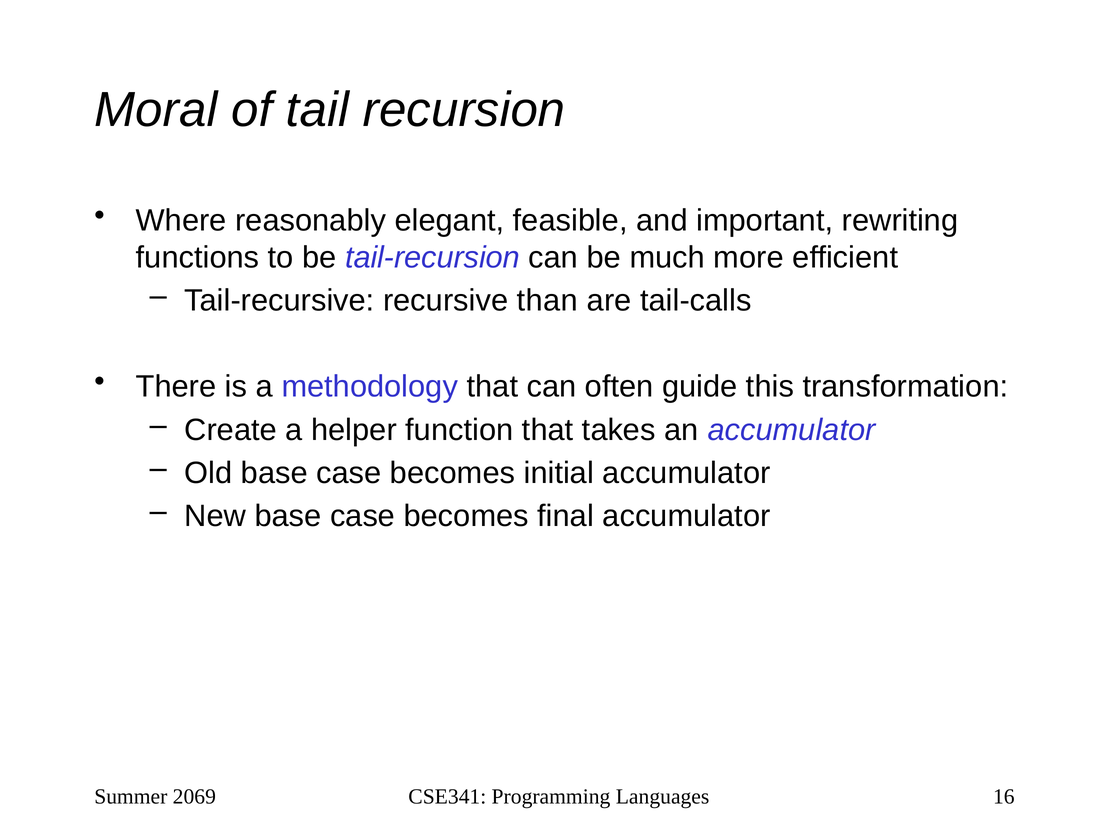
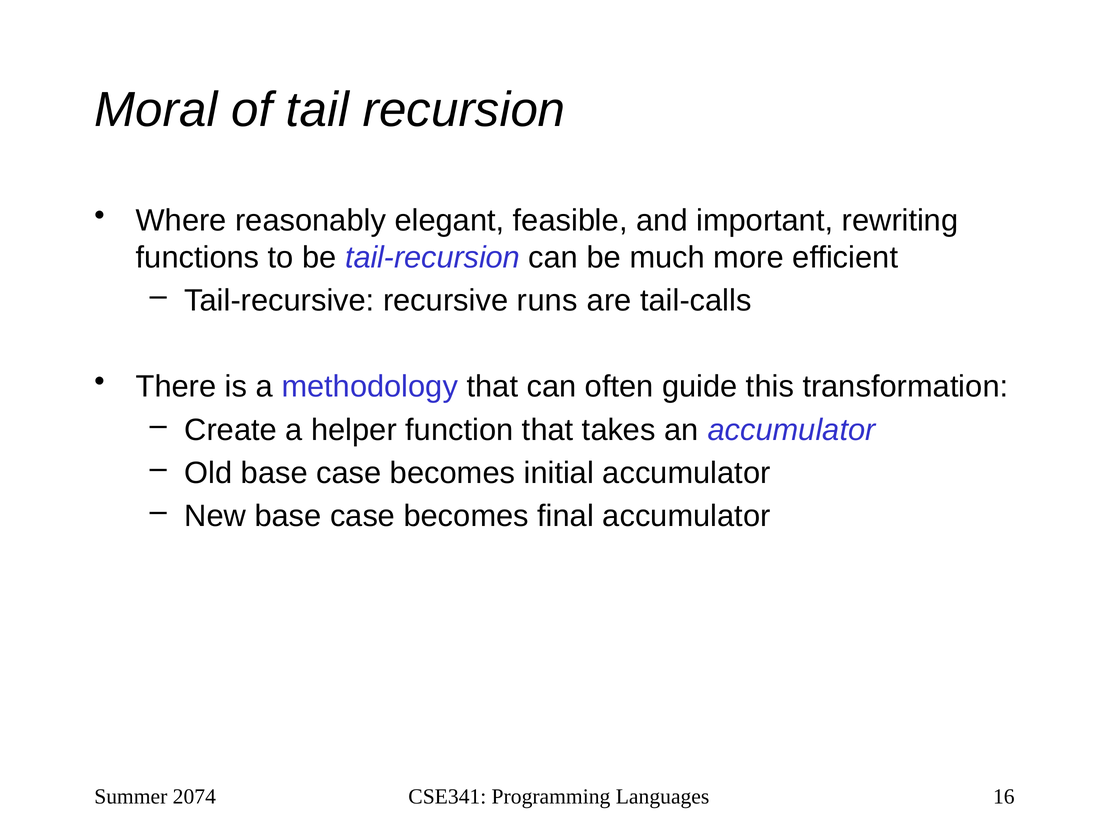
than: than -> runs (547, 300)
2069: 2069 -> 2074 (194, 796)
